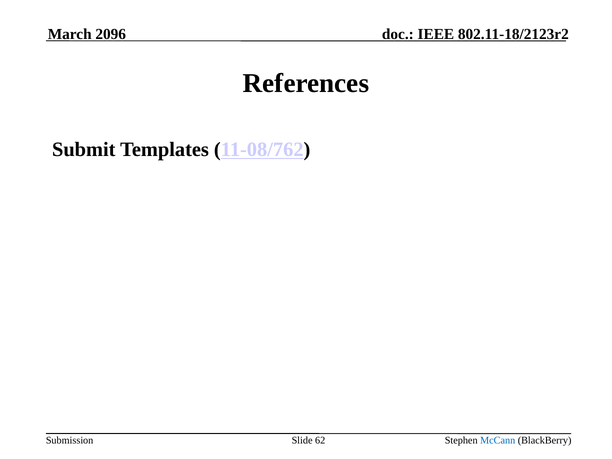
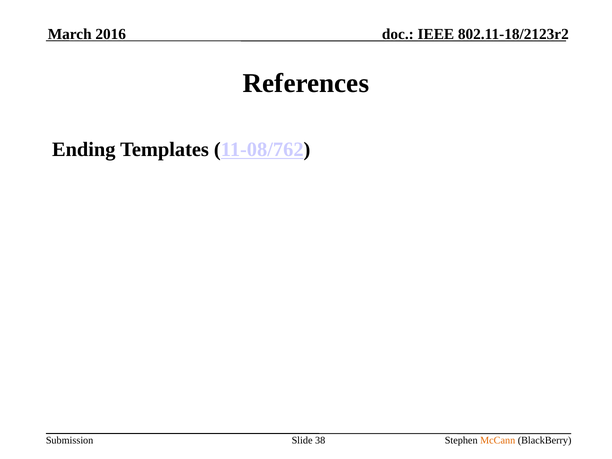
2096: 2096 -> 2016 (111, 34)
Submit: Submit -> Ending (84, 149)
62: 62 -> 38 (320, 440)
McCann colour: blue -> orange (498, 440)
